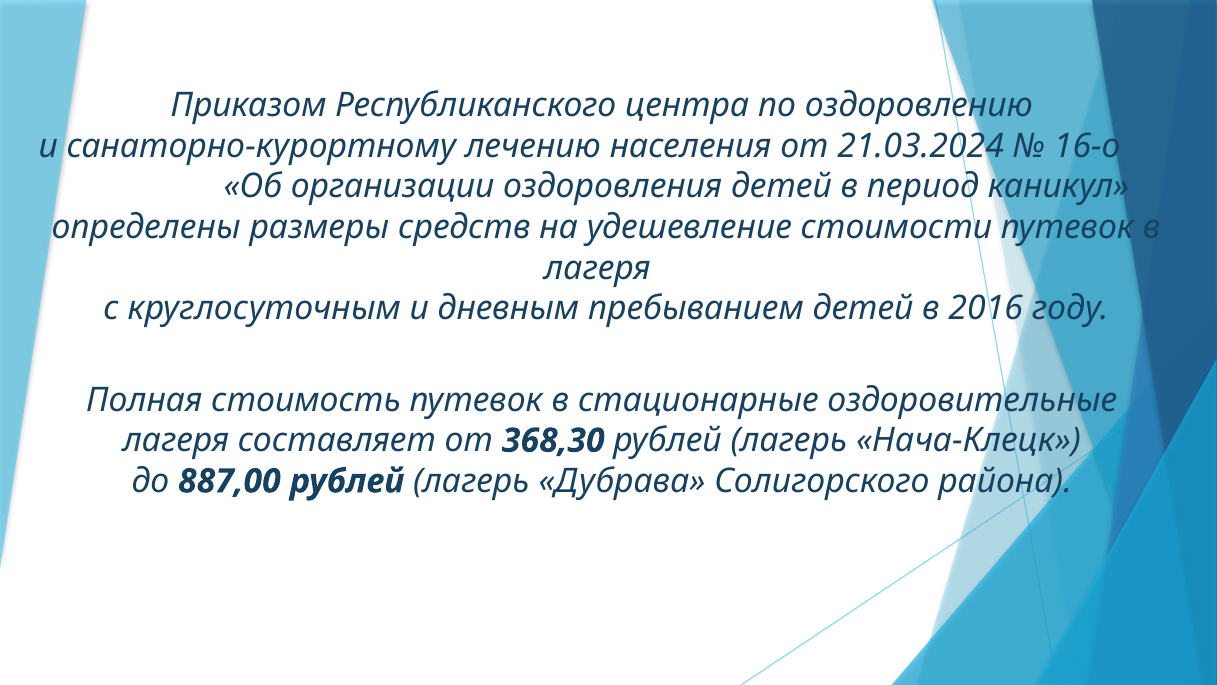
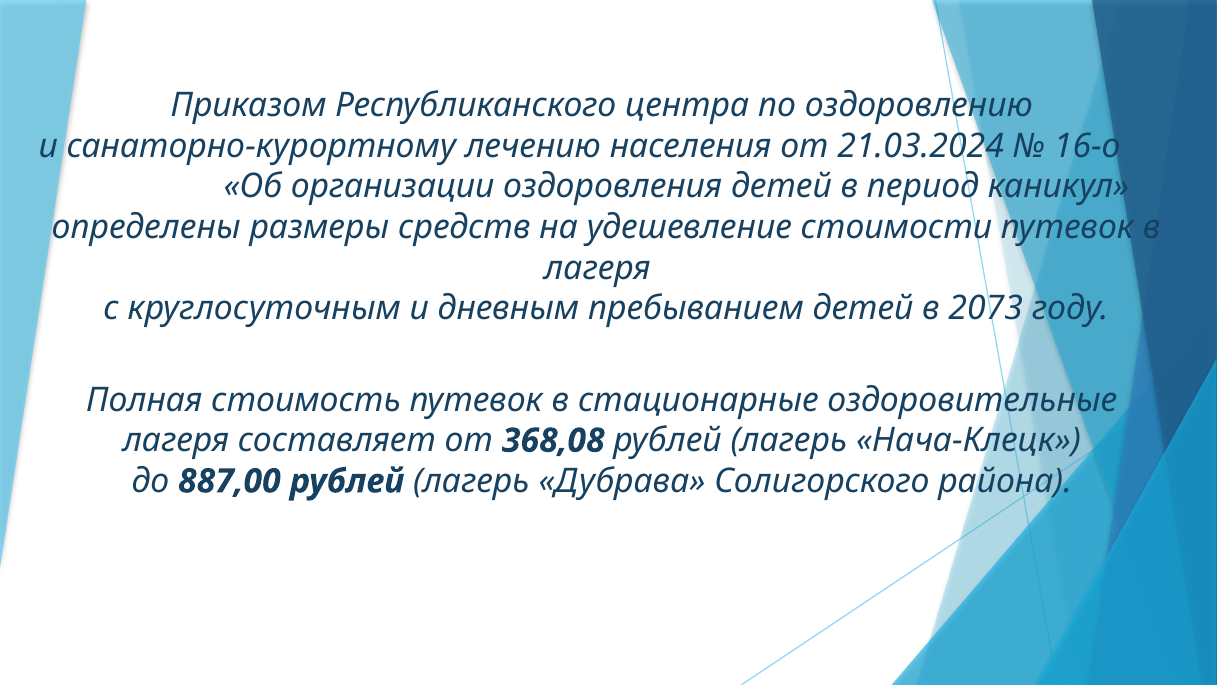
2016: 2016 -> 2073 (986, 308)
368,30: 368,30 -> 368,08 (553, 440)
